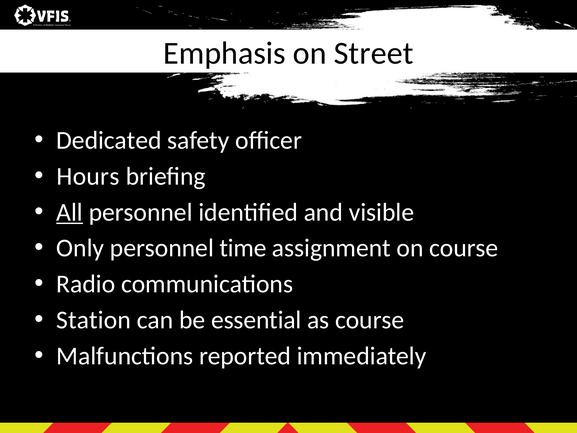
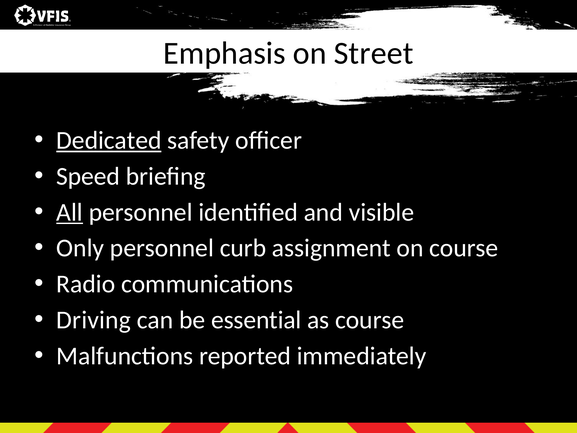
Dedicated underline: none -> present (109, 140)
Hours: Hours -> Speed (88, 176)
time: time -> curb (243, 248)
Station: Station -> Driving (94, 320)
